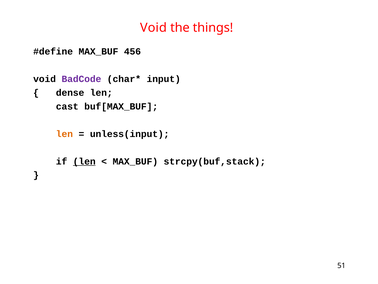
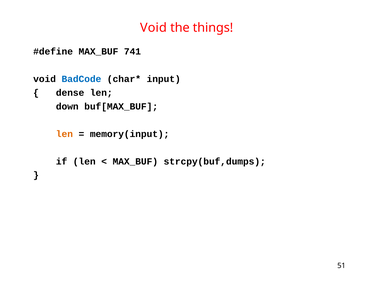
456: 456 -> 741 (132, 51)
BadCode colour: purple -> blue (81, 79)
cast: cast -> down (67, 106)
unless(input: unless(input -> memory(input (130, 134)
len underline: present -> none (84, 161)
strcpy(buf,stack: strcpy(buf,stack -> strcpy(buf,dumps (215, 161)
